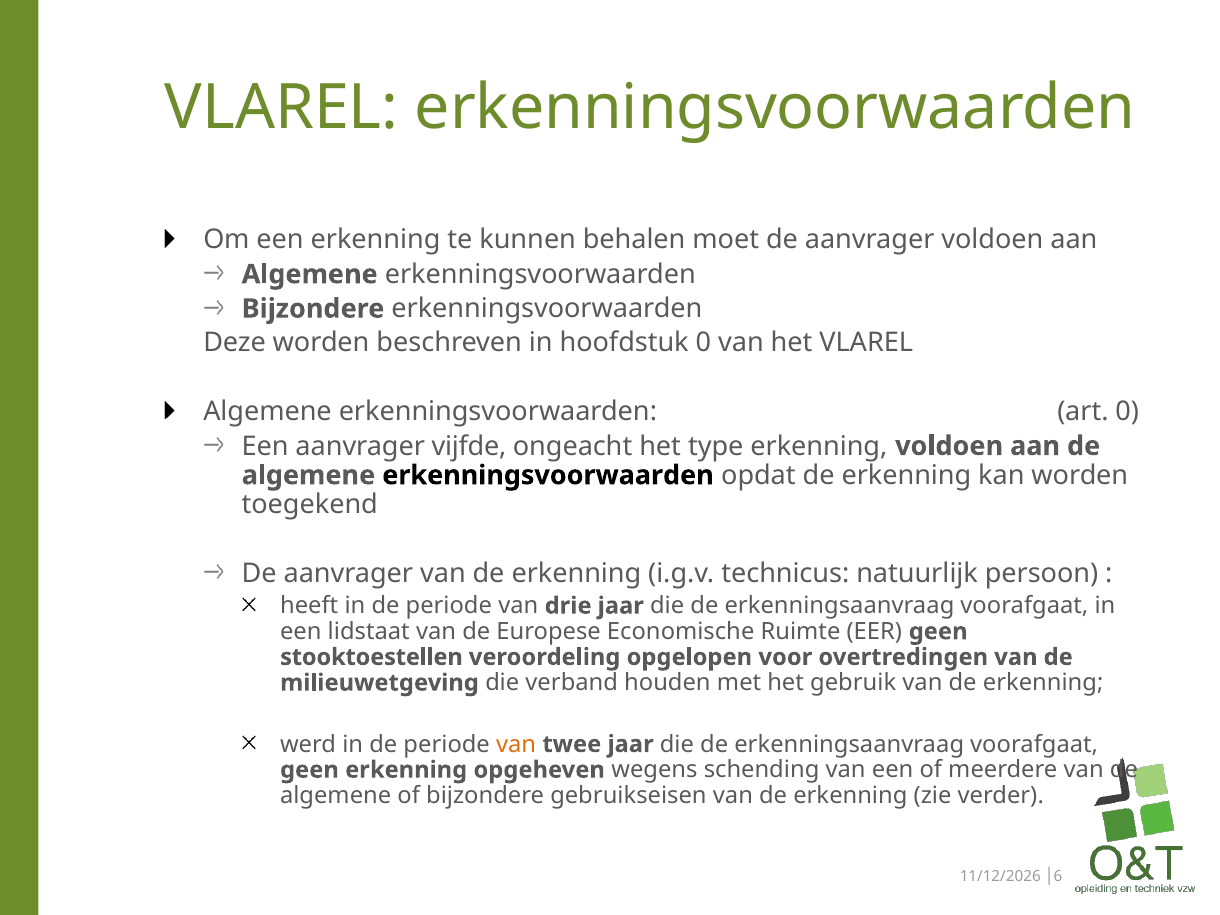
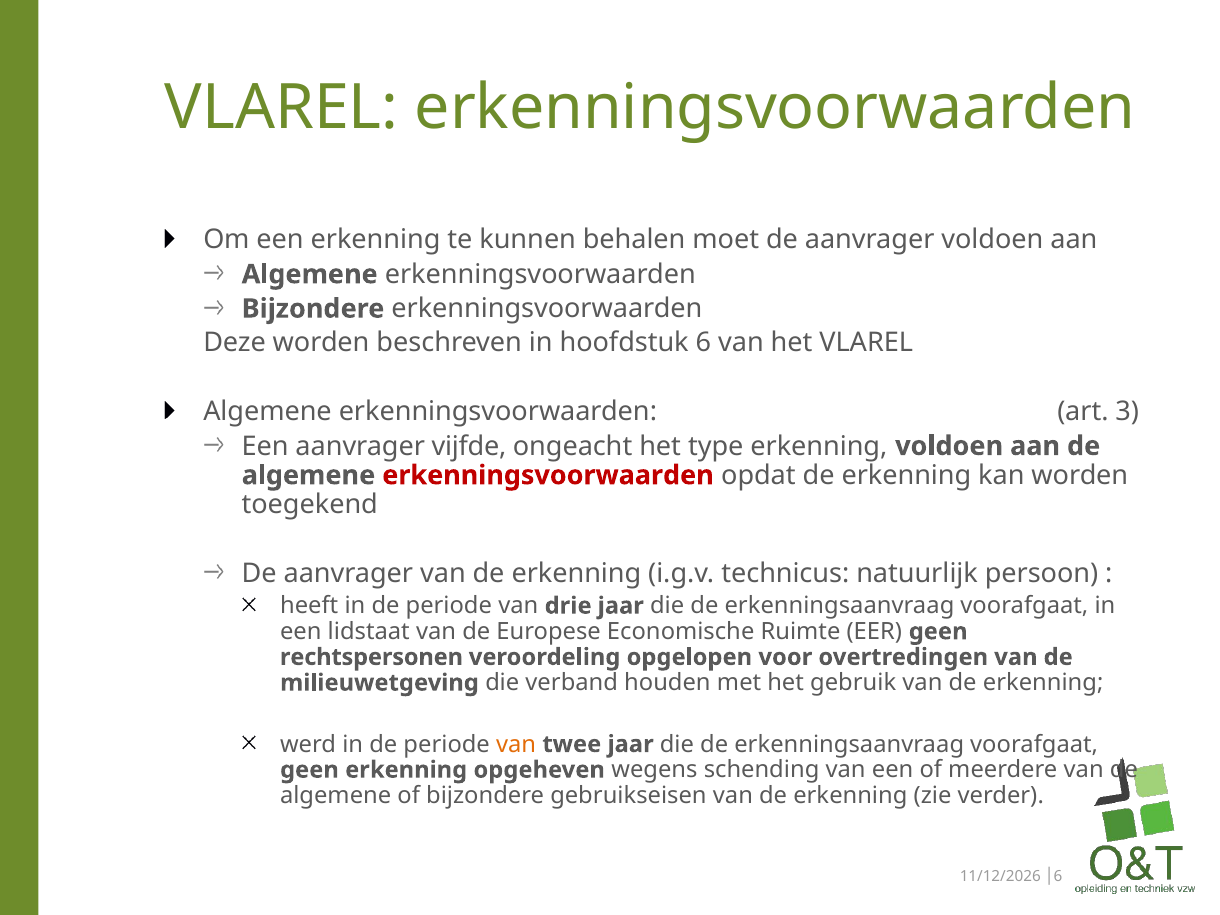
hoofdstuk 0: 0 -> 6 (703, 343)
art 0: 0 -> 3 (1127, 412)
erkenningsvoorwaarden colour: black -> red (548, 475)
stooktoestellen: stooktoestellen -> rechtspersonen (371, 657)
